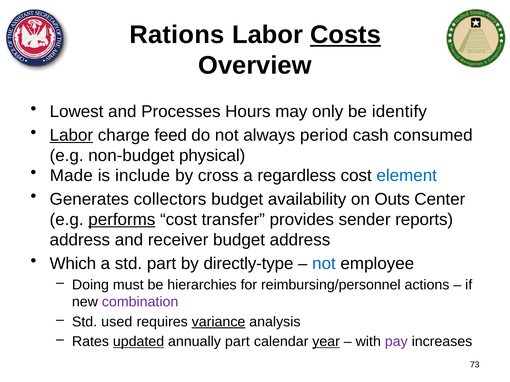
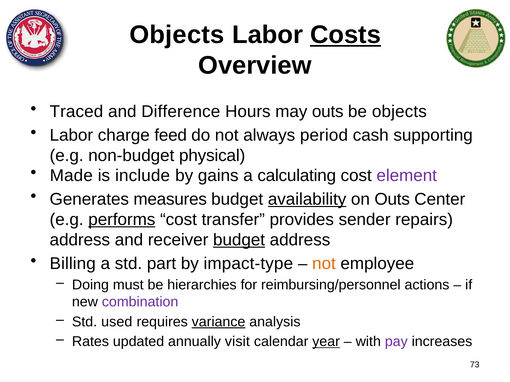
Rations: Rations -> Objects (177, 35)
Lowest: Lowest -> Traced (76, 112)
Processes: Processes -> Difference (181, 112)
may only: only -> outs (328, 112)
be identify: identify -> objects (399, 112)
Labor underline: present -> none (71, 135)
consumed: consumed -> supporting (433, 135)
cross: cross -> gains (218, 176)
regardless: regardless -> calculating (297, 176)
element colour: blue -> purple (407, 176)
collectors: collectors -> measures (170, 199)
availability underline: none -> present (307, 199)
reports: reports -> repairs (424, 220)
budget underline: none -> present (239, 240)
Which: Which -> Billing (73, 264)
directly-type: directly-type -> impact-type (248, 264)
not colour: blue -> orange (324, 264)
updated underline: present -> none (139, 342)
annually part: part -> visit (237, 342)
